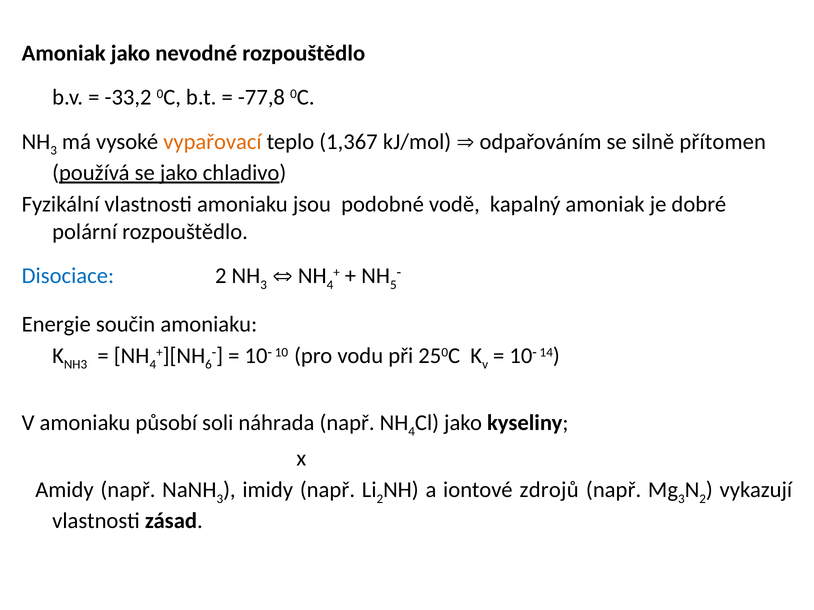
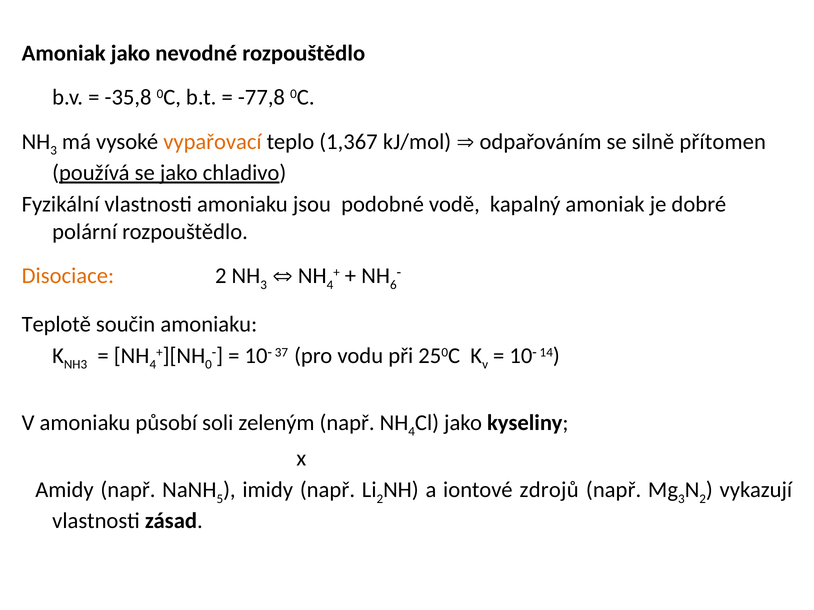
-33,2: -33,2 -> -35,8 (128, 98)
Disociace colour: blue -> orange (68, 276)
5: 5 -> 6 (393, 285)
Energie: Energie -> Teplotě (56, 324)
6: 6 -> 0 (209, 365)
10: 10 -> 37 (281, 353)
náhrada: náhrada -> zeleným (276, 423)
3: 3 -> 5 (220, 499)
